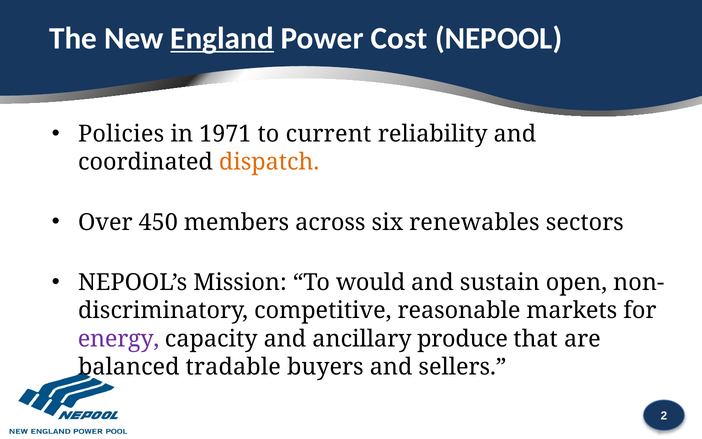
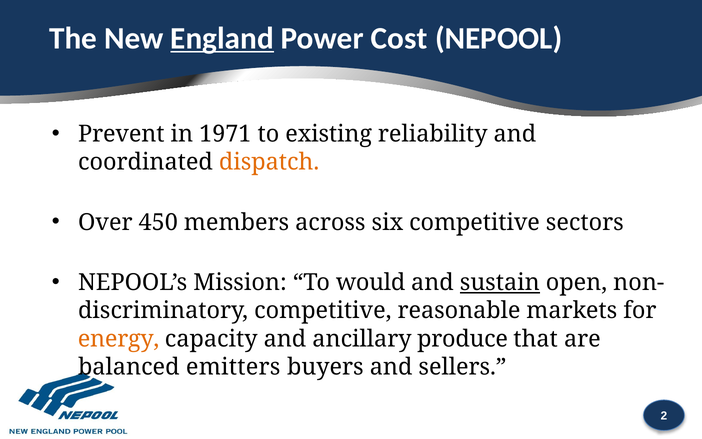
Policies: Policies -> Prevent (121, 134)
current: current -> existing (329, 134)
six renewables: renewables -> competitive (475, 222)
sustain underline: none -> present (500, 282)
energy colour: purple -> orange (119, 339)
tradable: tradable -> emitters (233, 367)
